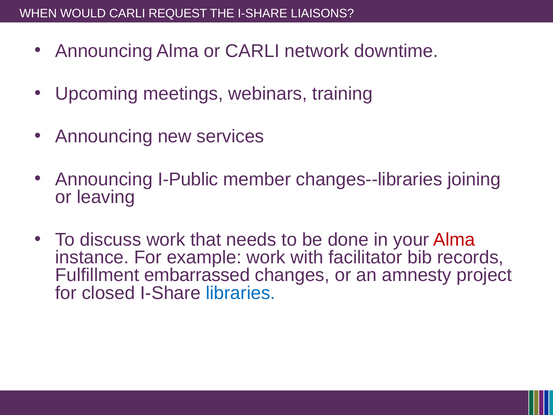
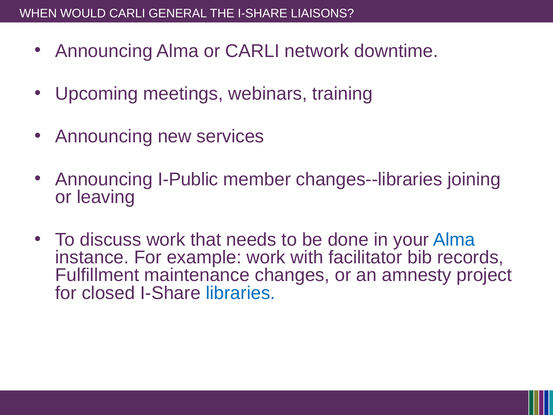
REQUEST: REQUEST -> GENERAL (178, 13)
Alma colour: red -> blue (454, 240)
embarrassed: embarrassed -> maintenance (197, 275)
